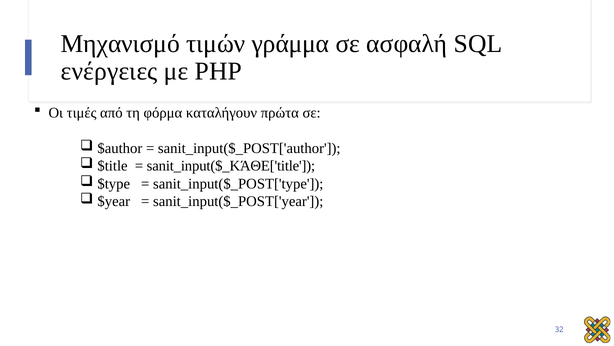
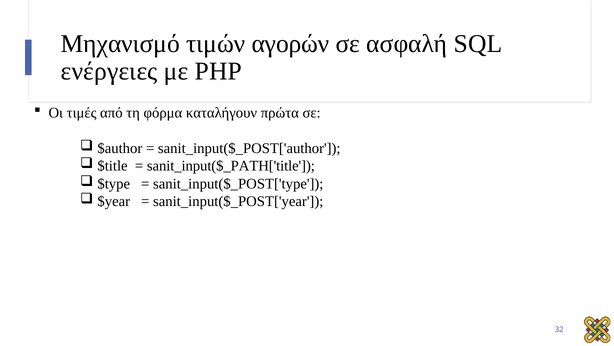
γράμμα: γράμμα -> αγορών (291, 44)
sanit_input($_ΚΆΘΕ['title: sanit_input($_ΚΆΘΕ['title -> sanit_input($_PATH['title (231, 166)
